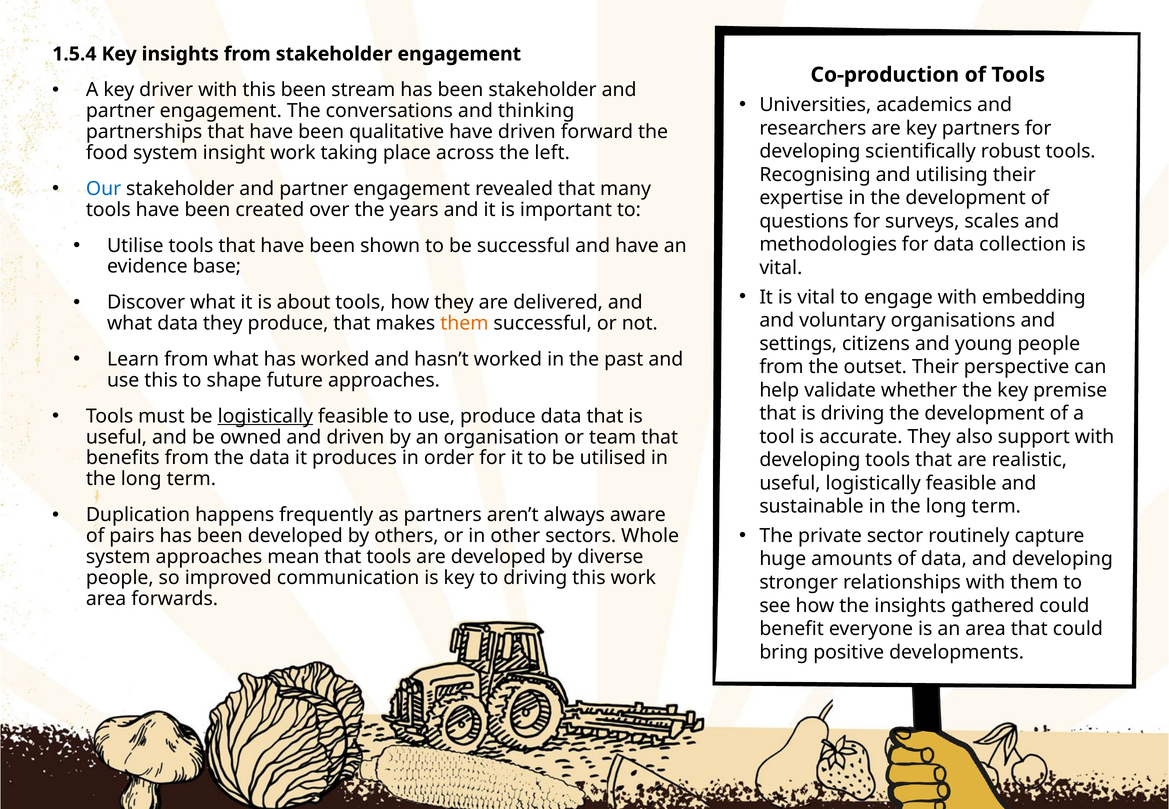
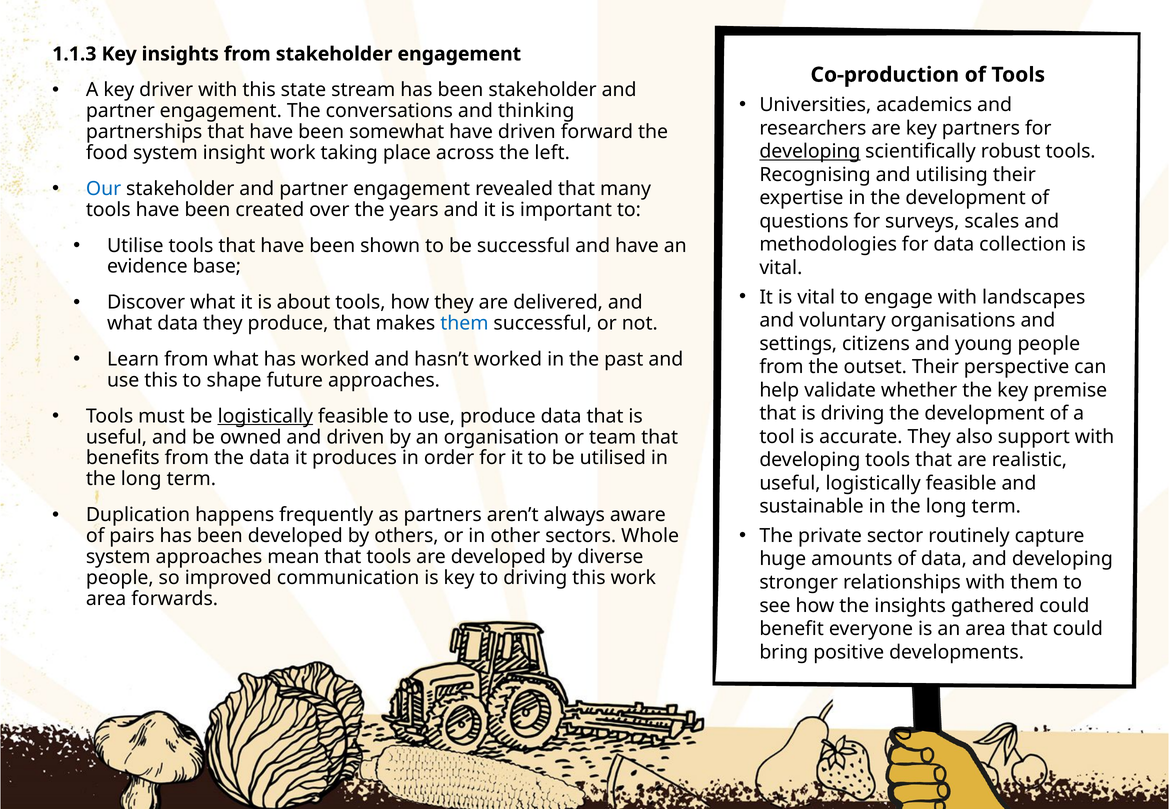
1.5.4: 1.5.4 -> 1.1.3 (74, 54)
this been: been -> state (303, 90)
qualitative: qualitative -> somewhat (397, 132)
developing underline: none -> present (810, 152)
embedding: embedding -> landscapes (1034, 297)
them colour: orange -> blue (464, 323)
